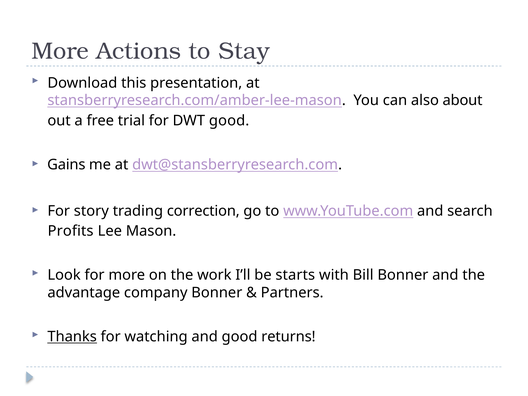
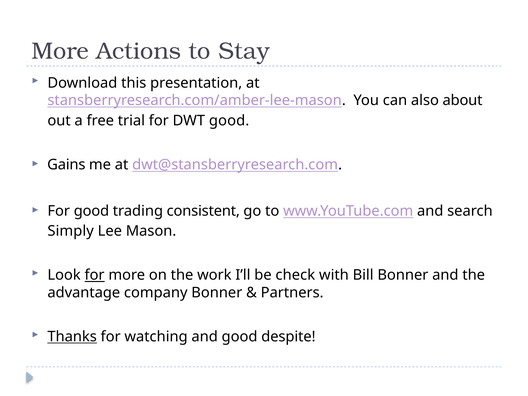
For story: story -> good (91, 211)
correction: correction -> consistent (203, 211)
Profits: Profits -> Simply (71, 231)
for underline: none -> present (95, 275)
starts: starts -> check (295, 275)
returns: returns -> despite (288, 337)
